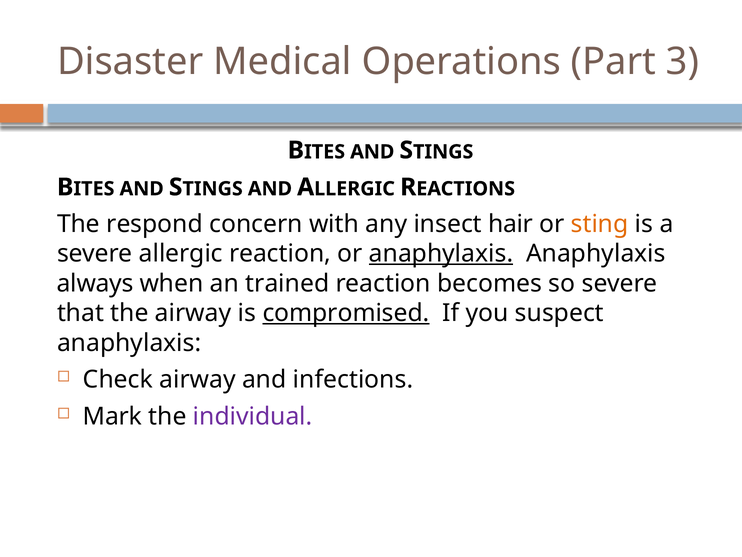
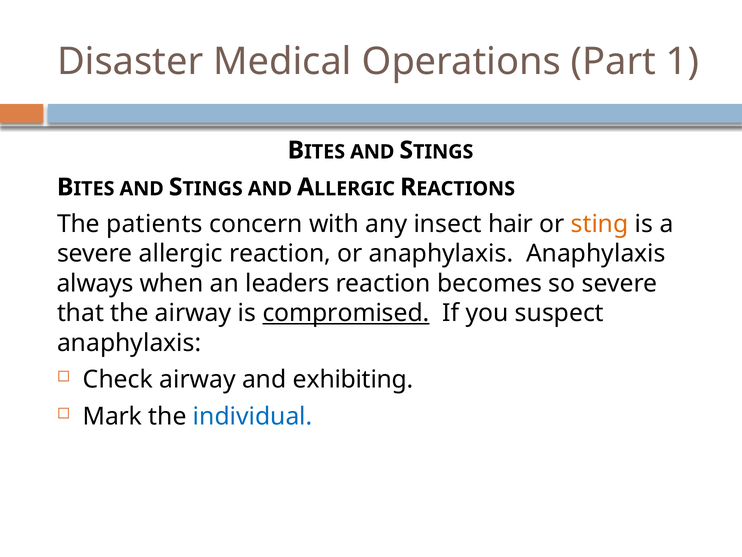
3: 3 -> 1 (683, 61)
respond: respond -> patients (154, 224)
anaphylaxis underline: present -> none (441, 254)
trained: trained -> leaders (288, 283)
infections: infections -> exhibiting (353, 379)
individual colour: purple -> blue (253, 416)
